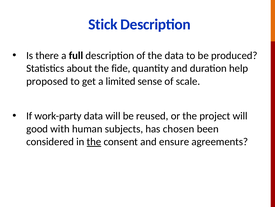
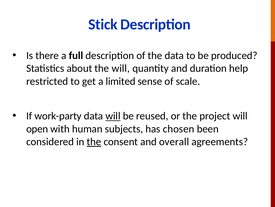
the fide: fide -> will (121, 68)
proposed: proposed -> restricted (47, 81)
will underline: none -> present (113, 116)
good: good -> open (37, 128)
ensure: ensure -> overall (174, 141)
